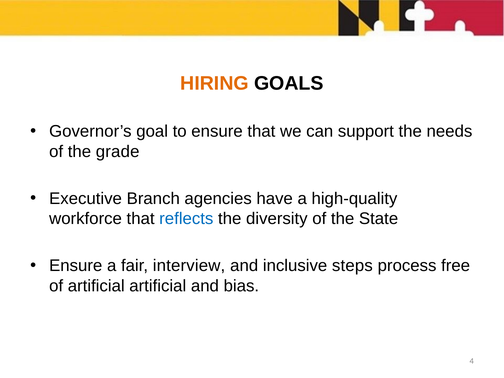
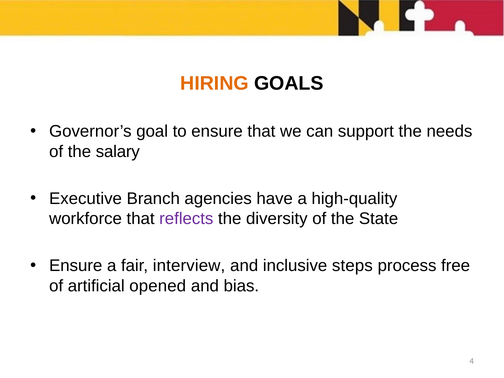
grade: grade -> salary (118, 152)
reflects colour: blue -> purple (186, 219)
artificial artificial: artificial -> opened (158, 286)
